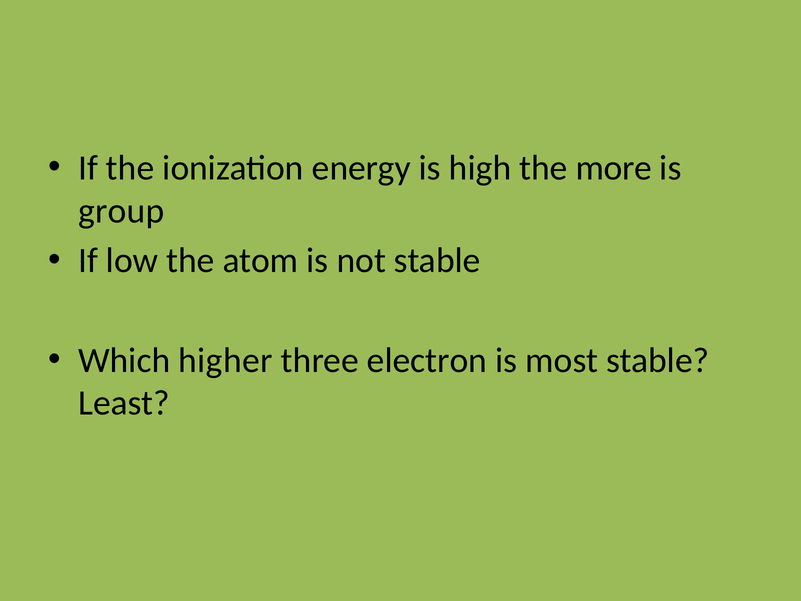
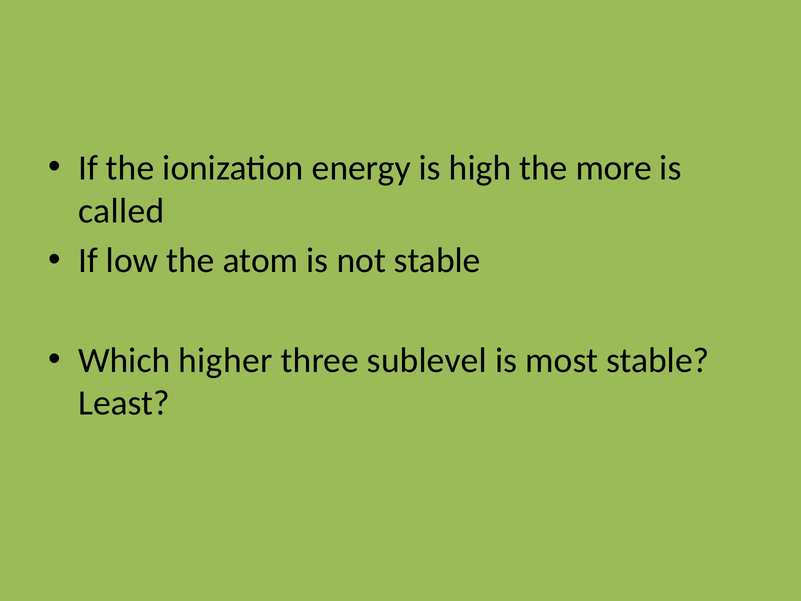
group: group -> called (121, 211)
electron: electron -> sublevel (427, 360)
